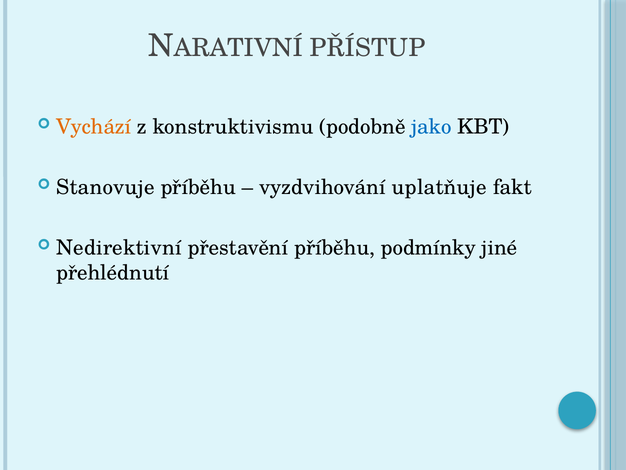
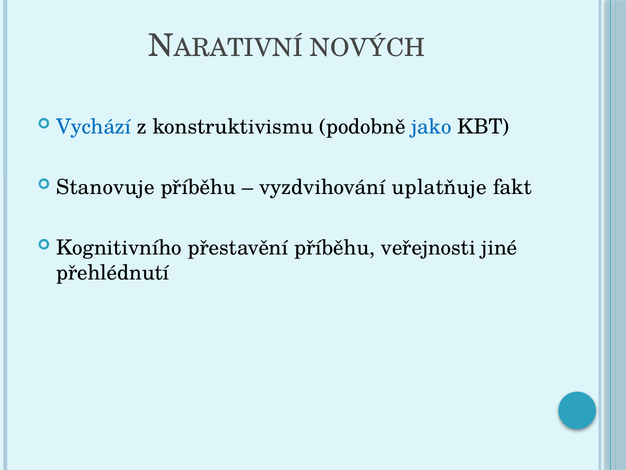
PŘÍSTUP: PŘÍSTUP -> NOVÝCH (367, 48)
Vychází colour: orange -> blue (94, 127)
Nedirektivní: Nedirektivní -> Kognitivního (119, 248)
podmínky: podmínky -> veřejnosti (428, 248)
